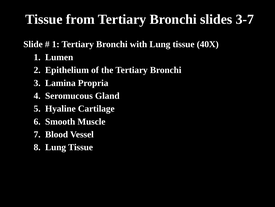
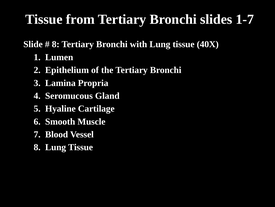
3-7: 3-7 -> 1-7 (245, 19)
1: 1 -> 8 (56, 44)
